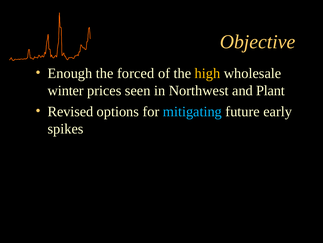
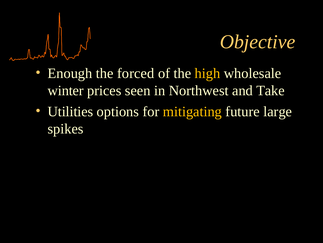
Plant: Plant -> Take (270, 90)
Revised: Revised -> Utilities (70, 111)
mitigating colour: light blue -> yellow (192, 111)
early: early -> large (278, 111)
